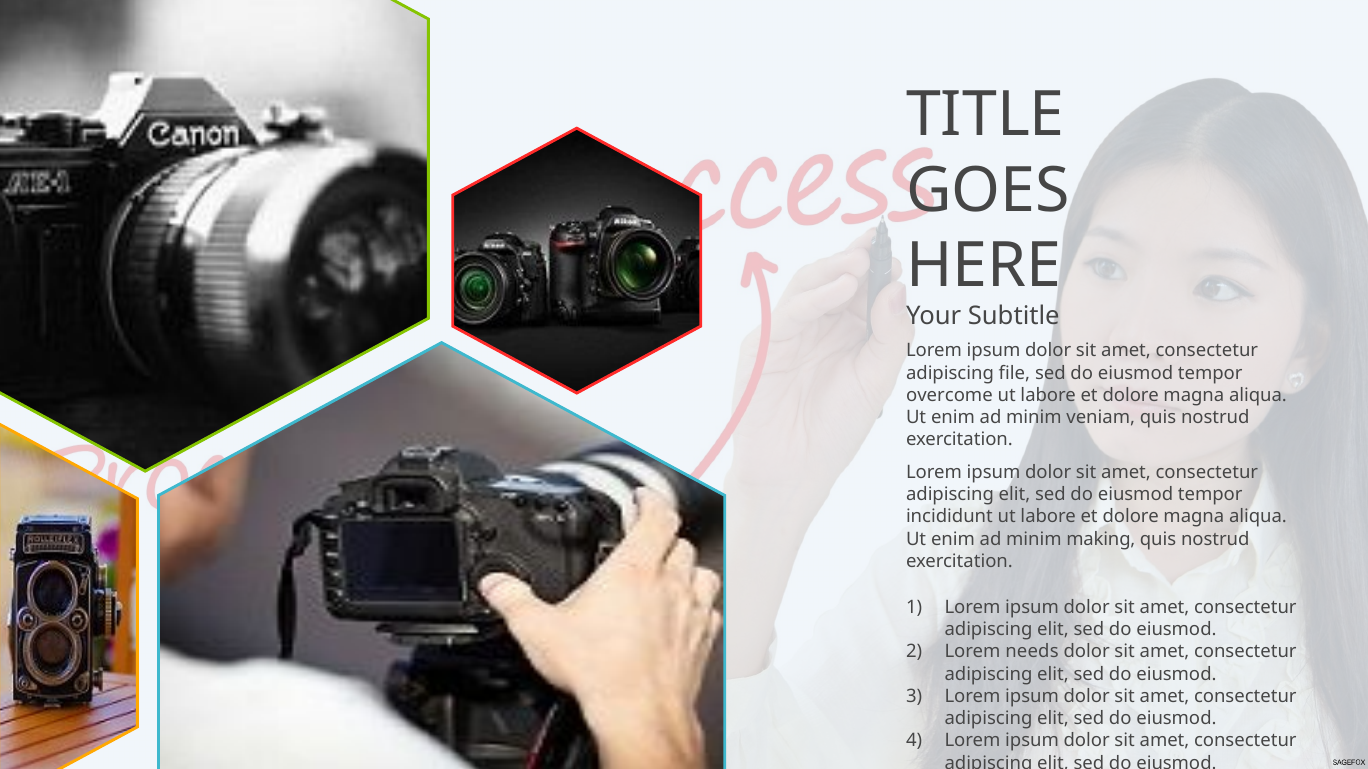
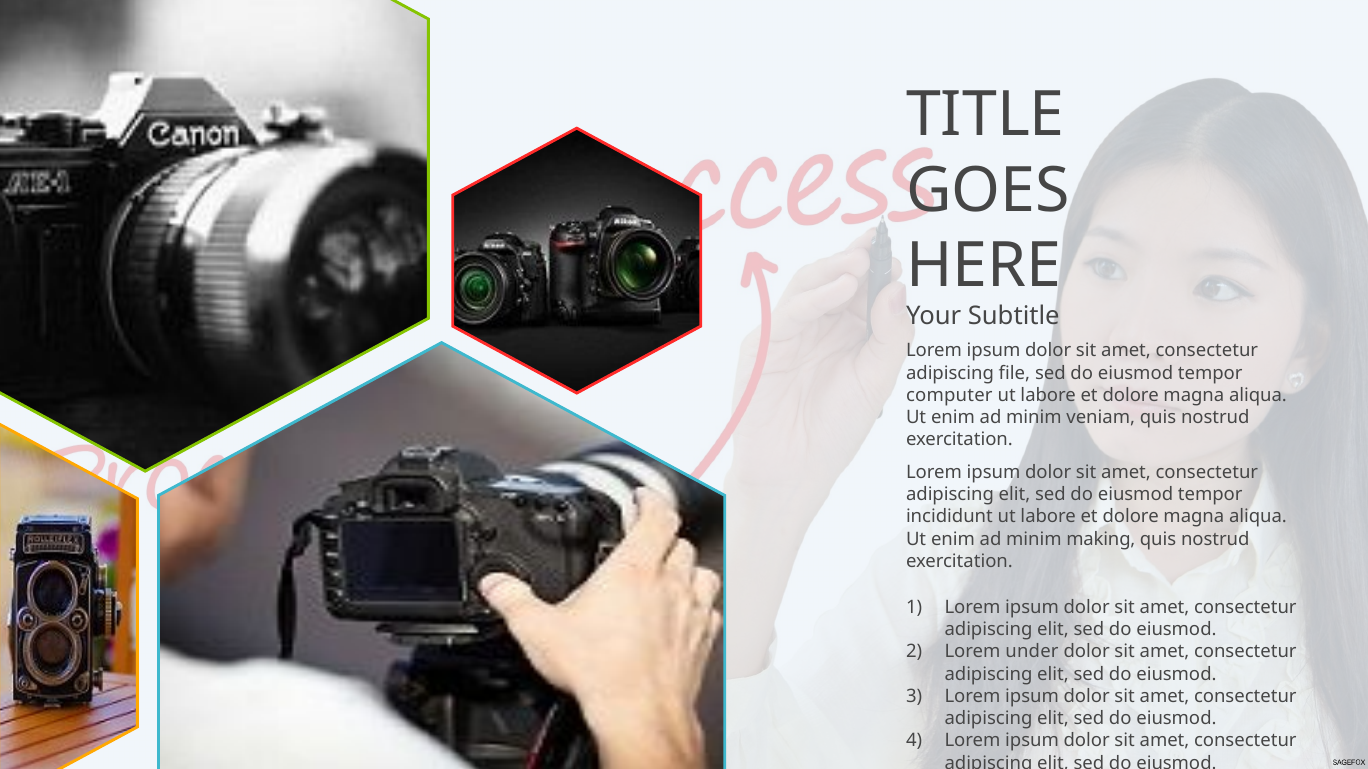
overcome: overcome -> computer (949, 395)
needs: needs -> under (1032, 652)
